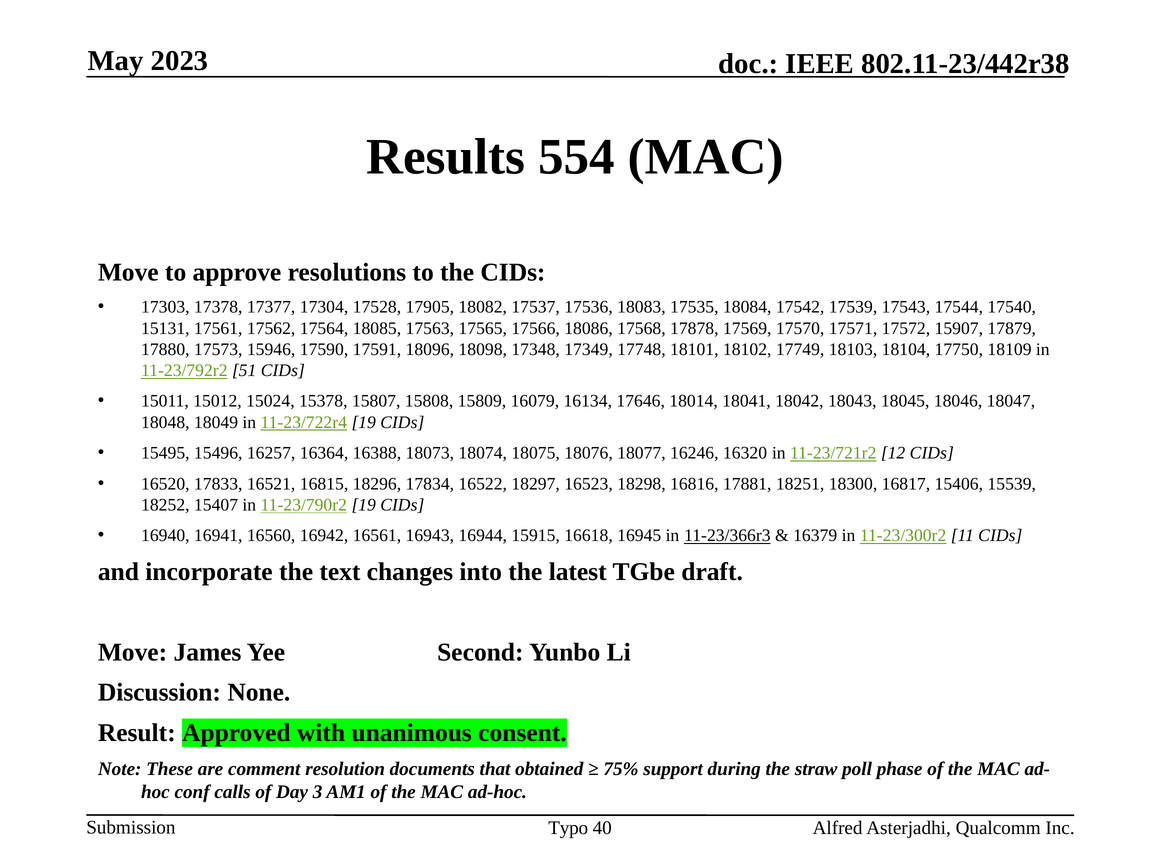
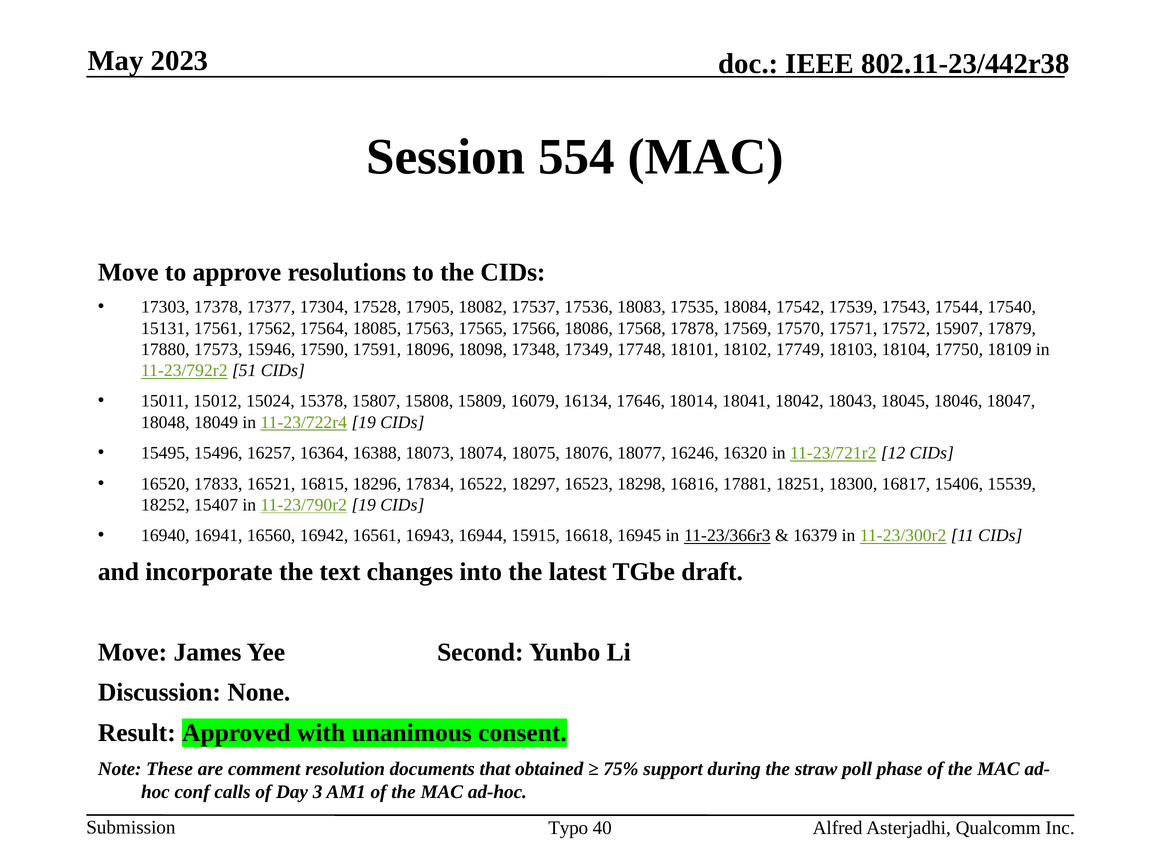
Results: Results -> Session (446, 157)
